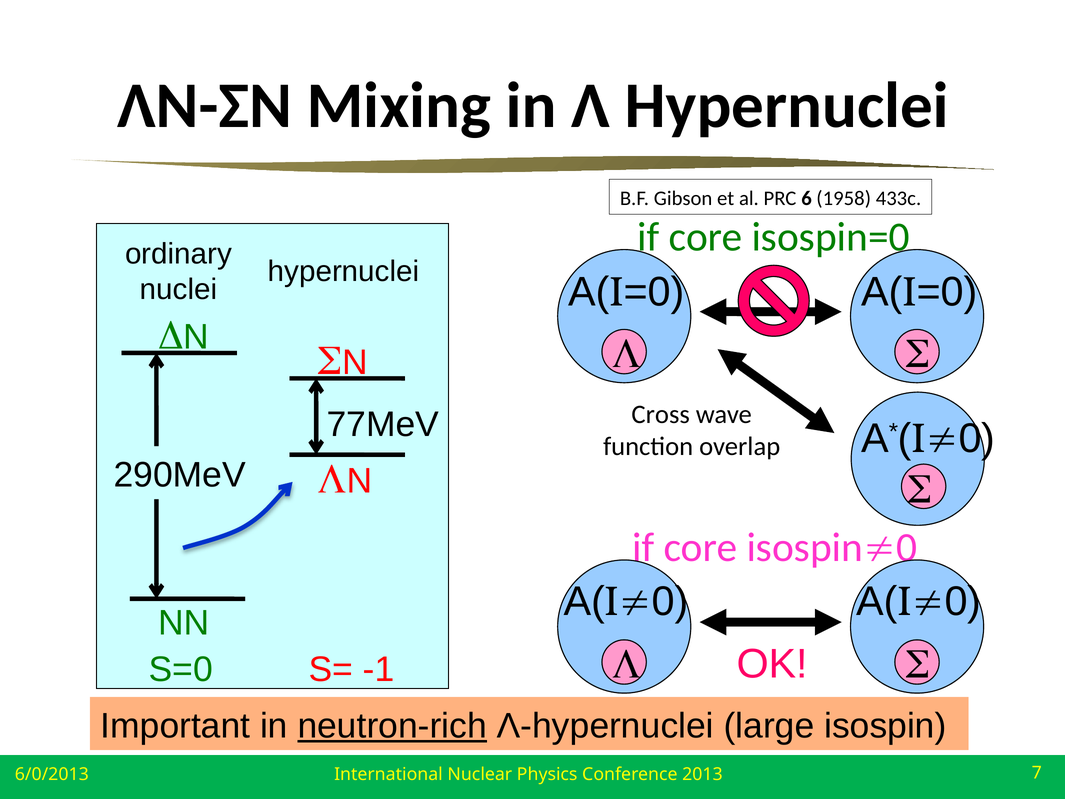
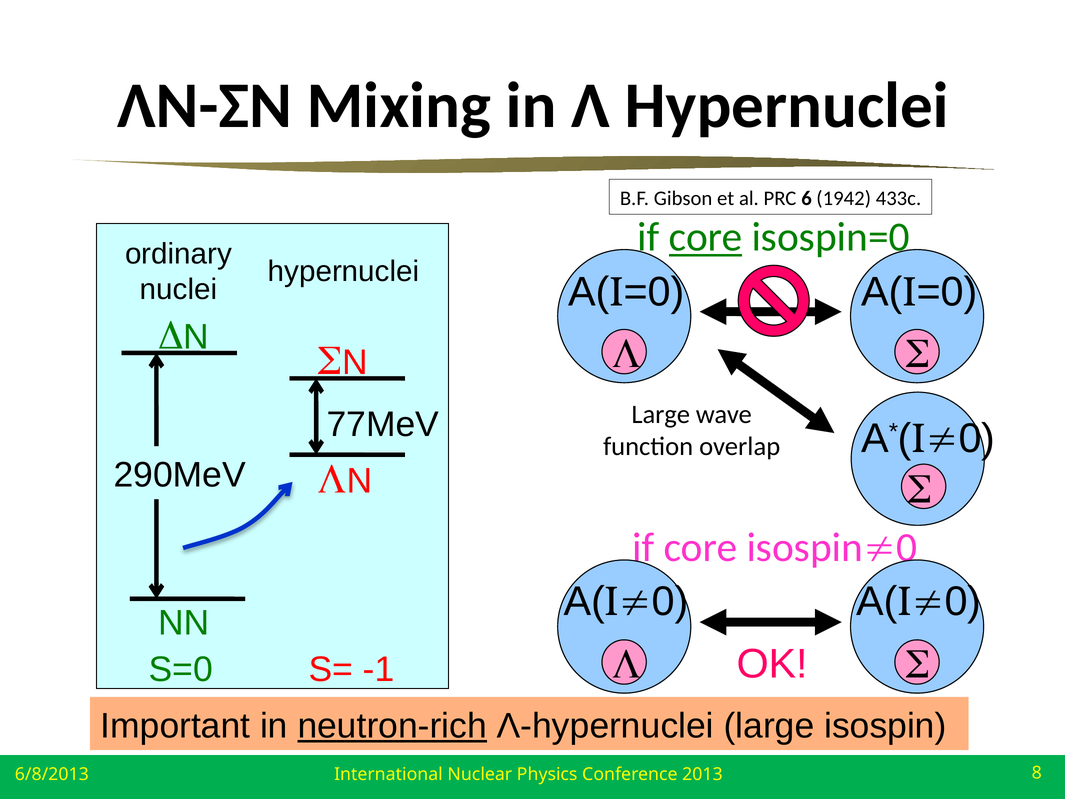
1958: 1958 -> 1942 (844, 198)
core underline: none -> present (706, 237)
Cross: Cross -> Large (661, 414)
6/0/2013: 6/0/2013 -> 6/8/2013 (52, 774)
7: 7 -> 8 (1037, 773)
